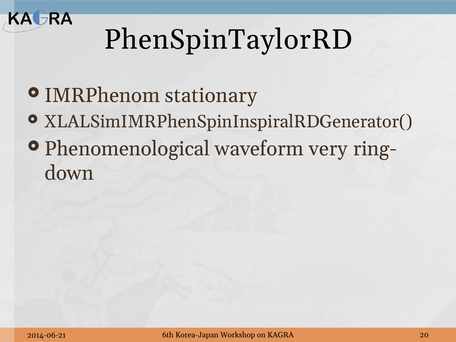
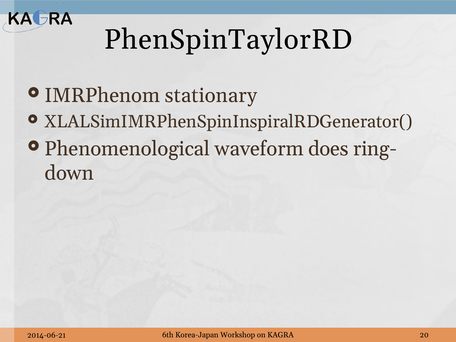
very: very -> does (328, 149)
